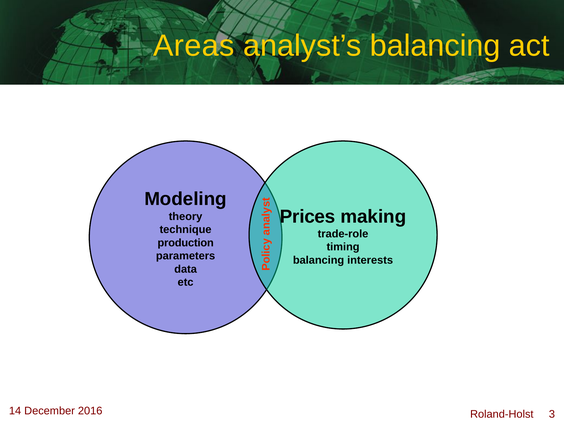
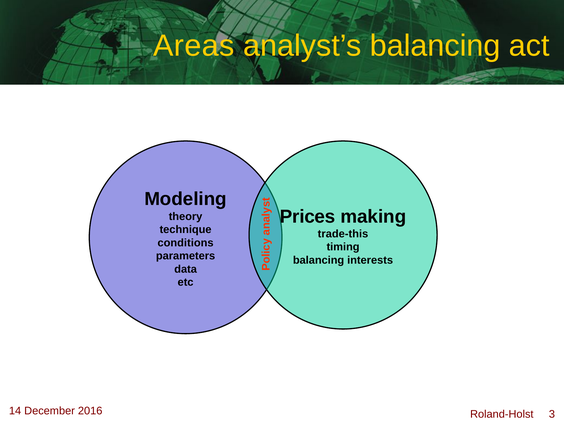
trade-role: trade-role -> trade-this (343, 234)
production: production -> conditions (186, 243)
